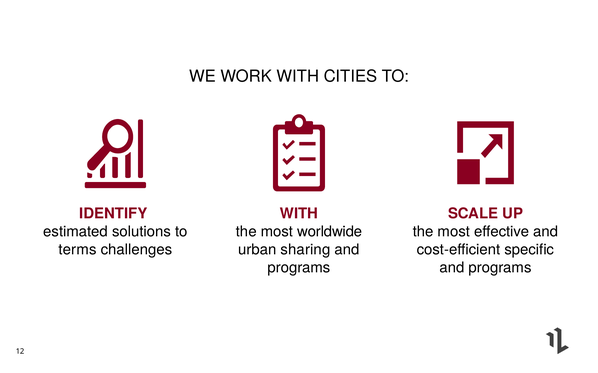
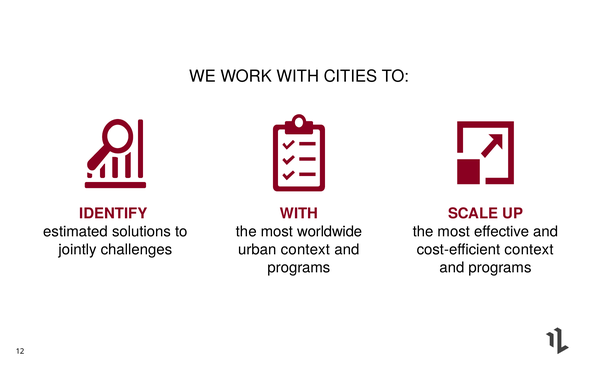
terms: terms -> jointly (78, 250)
urban sharing: sharing -> context (305, 250)
cost-efficient specific: specific -> context (529, 250)
